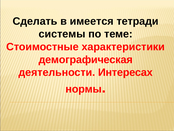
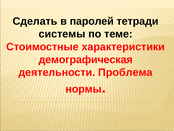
имеется: имеется -> паролей (92, 21)
Интересах: Интересах -> Проблема (125, 72)
